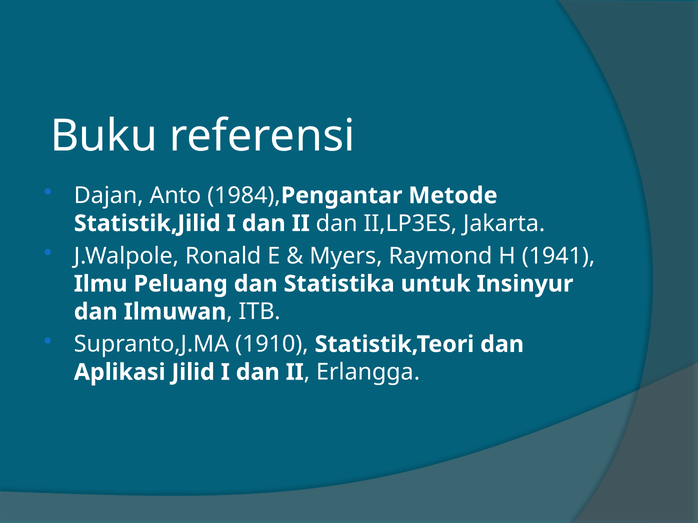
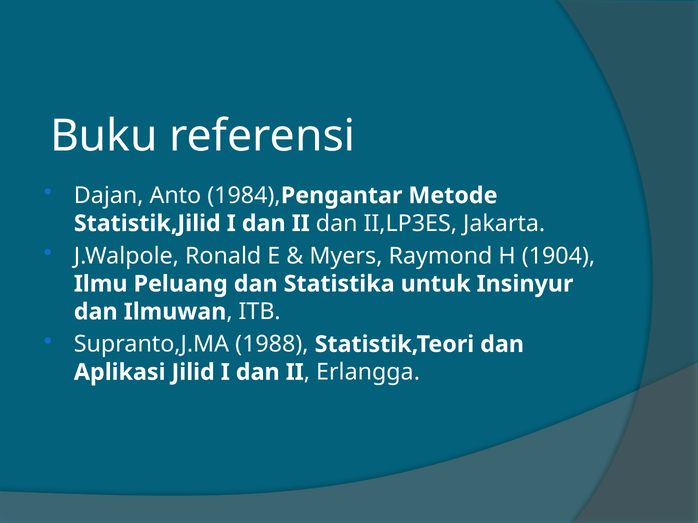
1941: 1941 -> 1904 (558, 256)
1910: 1910 -> 1988 (272, 345)
